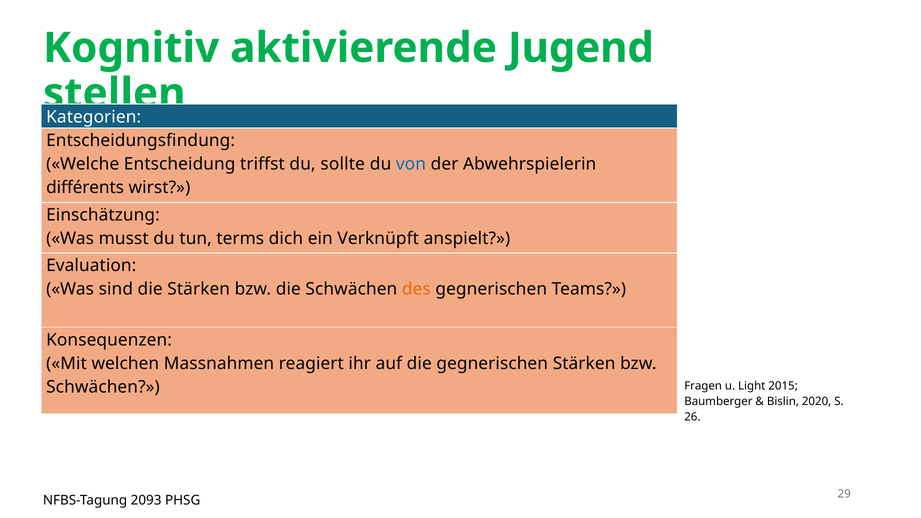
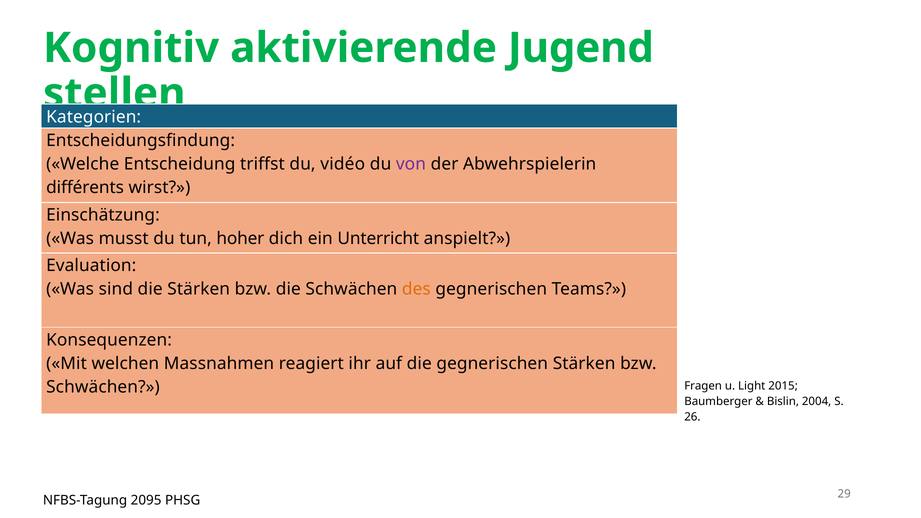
sollte: sollte -> vidéo (343, 164)
von colour: blue -> purple (411, 164)
terms: terms -> hoher (240, 239)
Verknüpft: Verknüpft -> Unterricht (378, 239)
2020: 2020 -> 2004 (817, 401)
2093: 2093 -> 2095 (146, 500)
